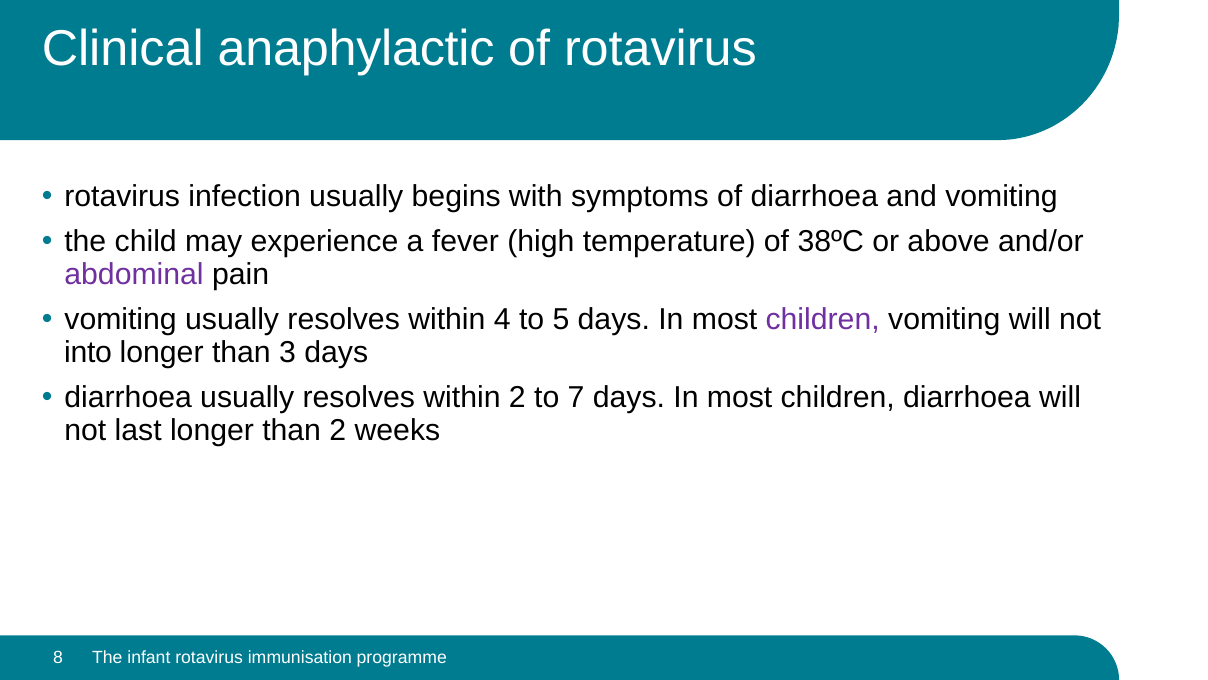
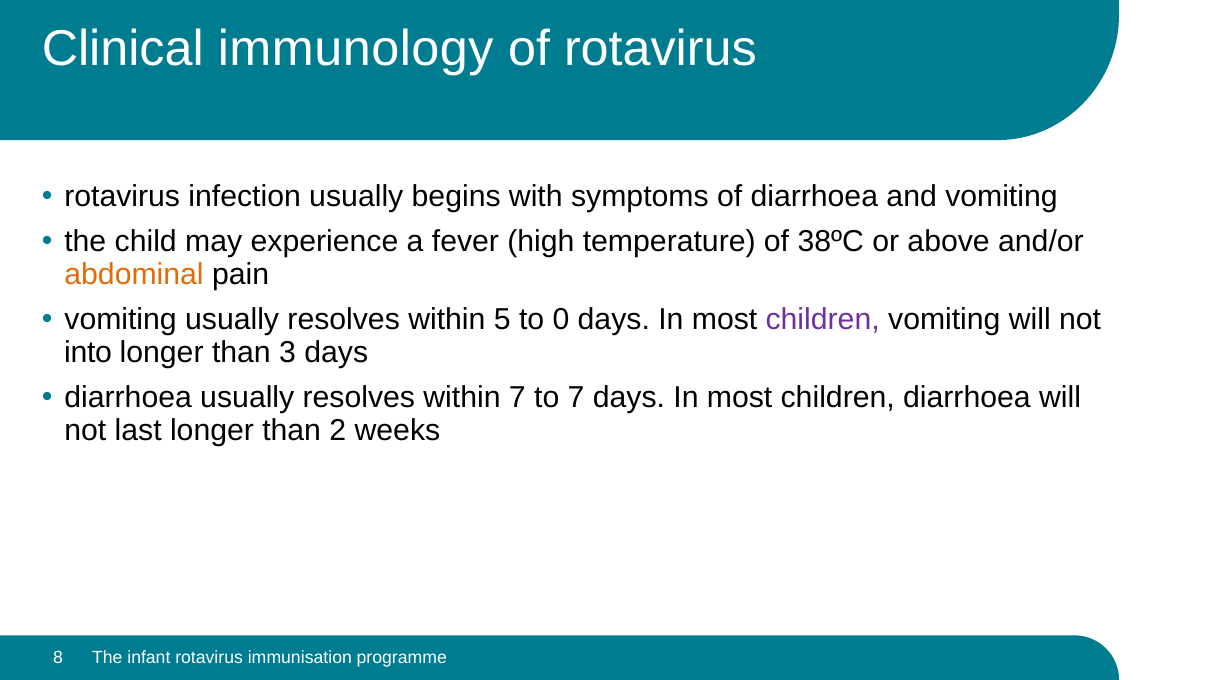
anaphylactic: anaphylactic -> immunology (356, 49)
abdominal colour: purple -> orange (134, 274)
4: 4 -> 5 (502, 320)
5: 5 -> 0 (561, 320)
within 2: 2 -> 7 (517, 397)
